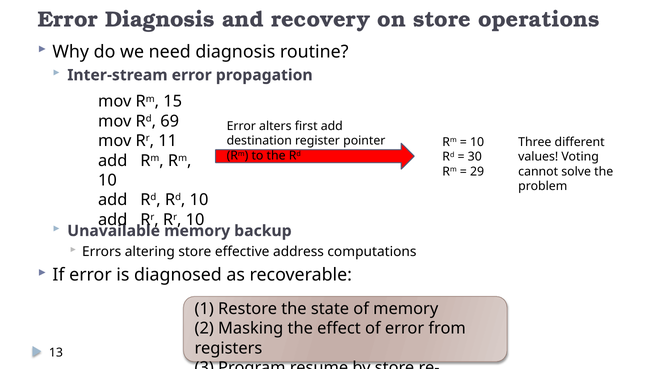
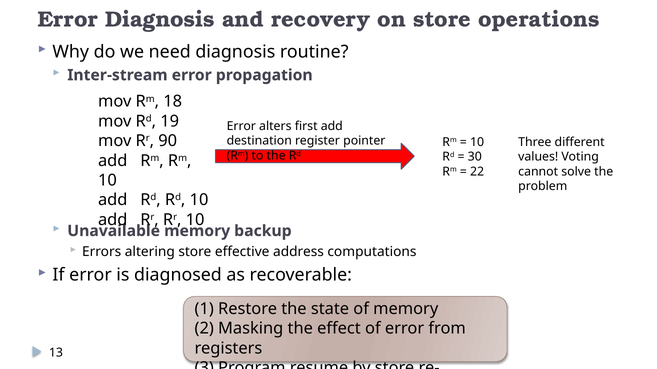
15: 15 -> 18 (173, 102)
69: 69 -> 19 (170, 121)
11: 11 -> 90 (168, 141)
29: 29 -> 22 (477, 172)
